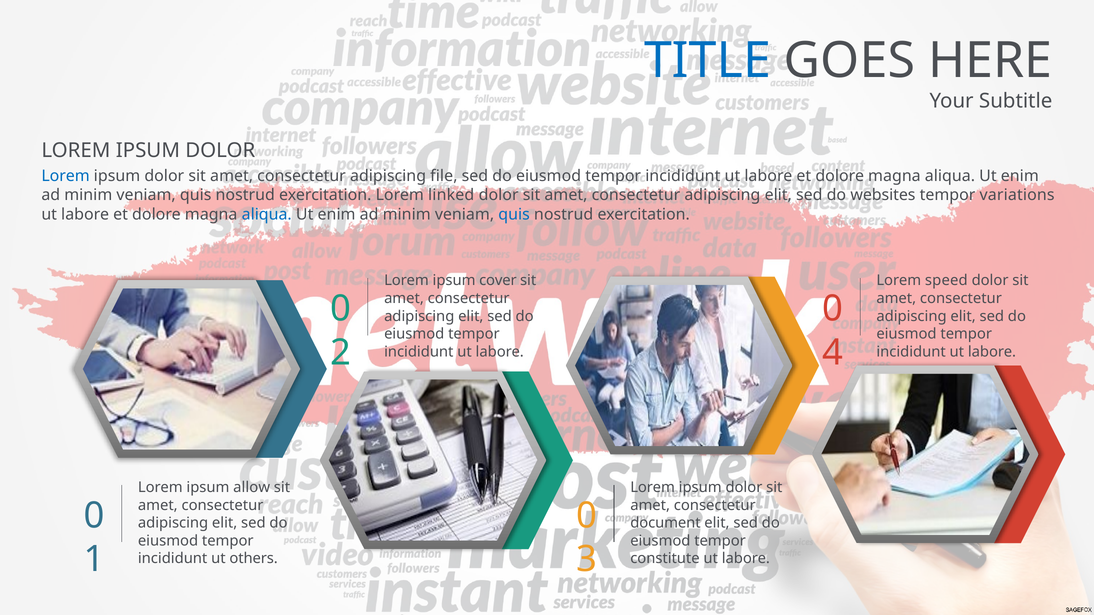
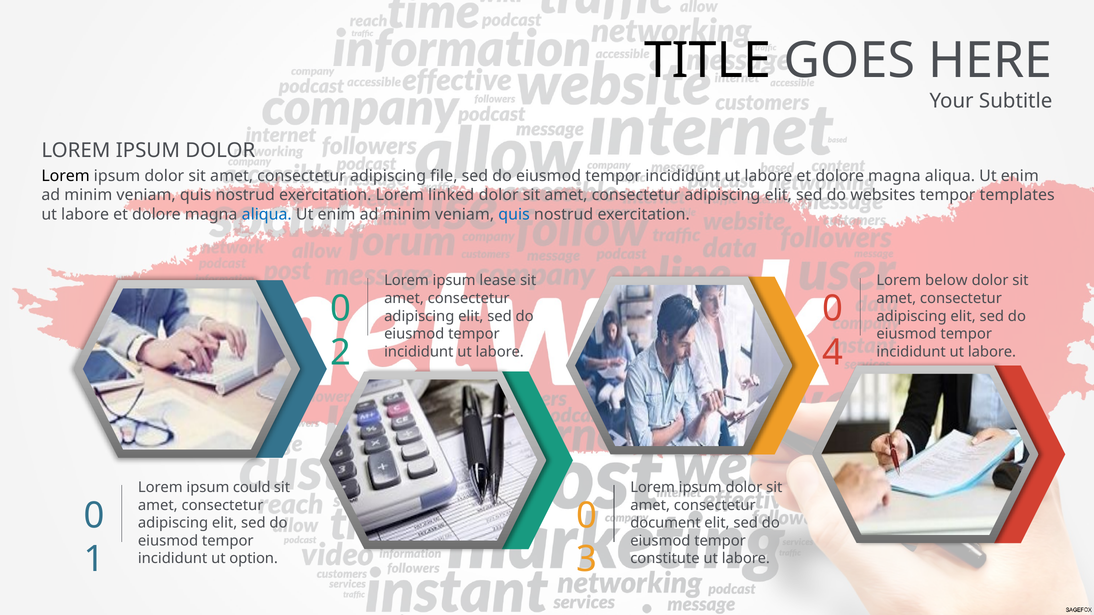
TITLE colour: blue -> black (707, 61)
Lorem colour: blue -> black (66, 176)
variations: variations -> templates (1017, 195)
cover: cover -> lease (498, 281)
speed: speed -> below (946, 281)
allow: allow -> could (252, 488)
others: others -> option (254, 559)
